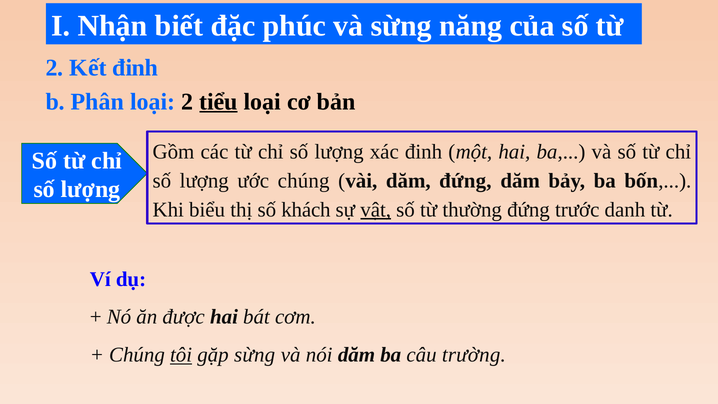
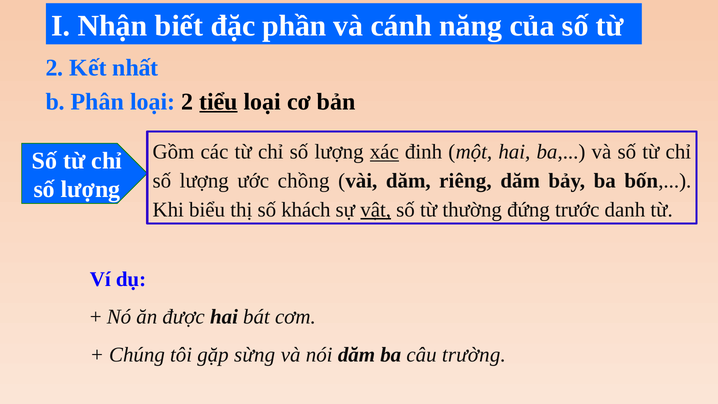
phúc: phúc -> phần (294, 26)
và sừng: sừng -> cánh (401, 26)
Kết đinh: đinh -> nhất (135, 68)
xác underline: none -> present (384, 152)
ước chúng: chúng -> chồng (304, 181)
dăm đứng: đứng -> riêng (465, 181)
tôi underline: present -> none (181, 355)
